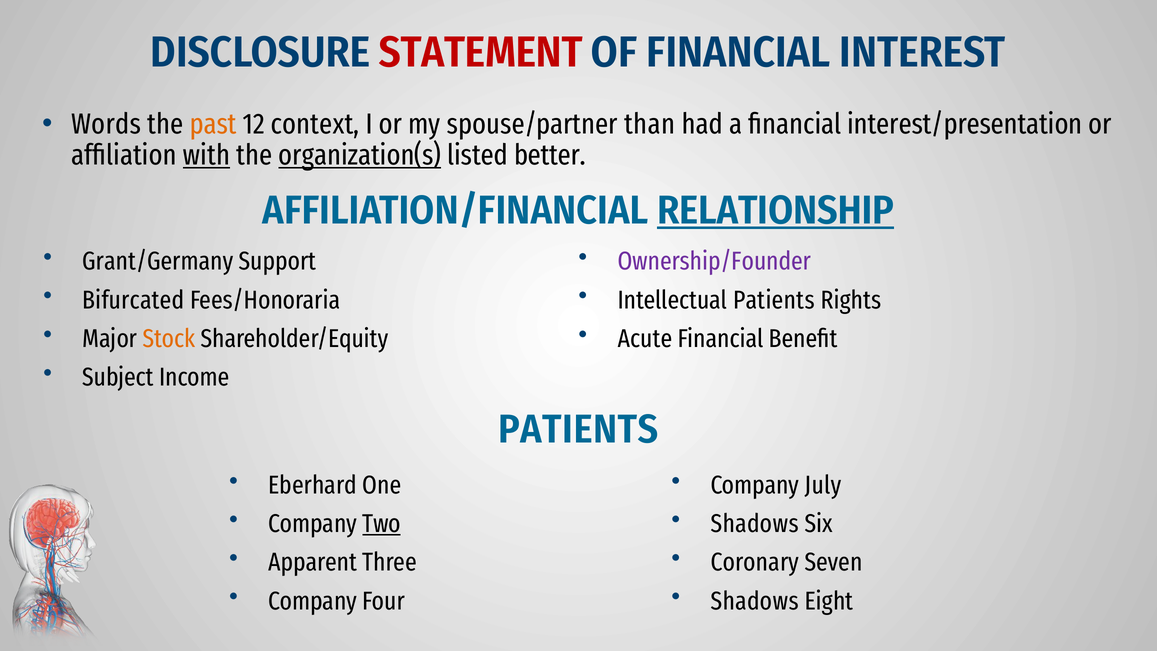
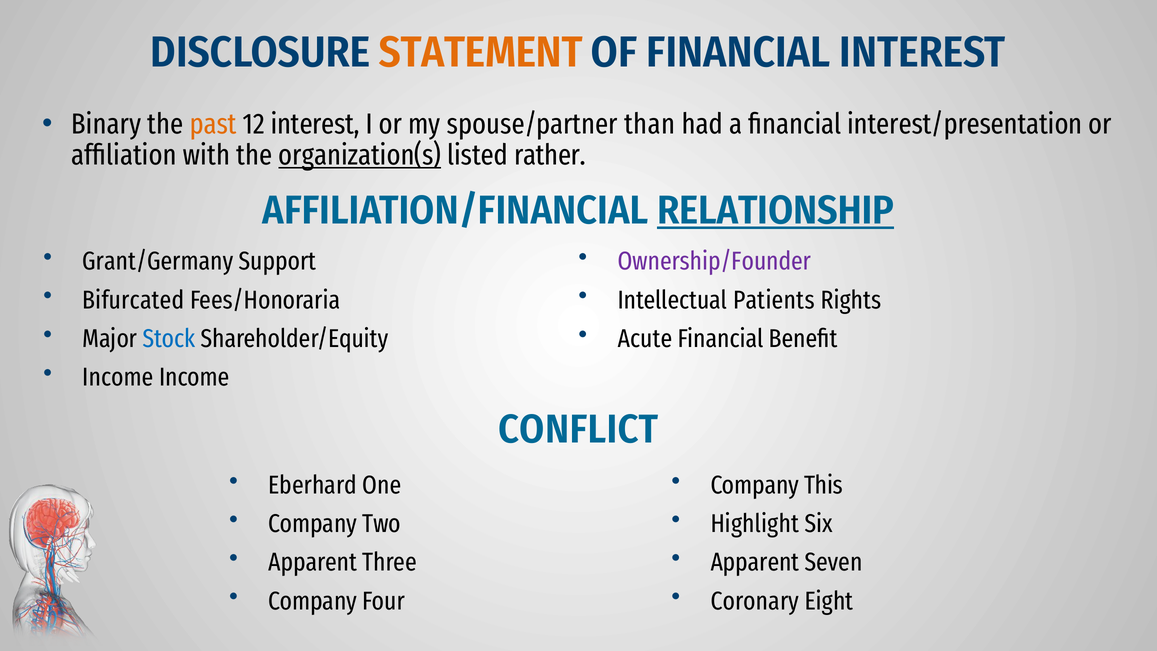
STATEMENT colour: red -> orange (481, 53)
Words: Words -> Binary (106, 124)
12 context: context -> interest (315, 124)
with underline: present -> none (206, 155)
better: better -> rather (550, 155)
Stock colour: orange -> blue (169, 339)
Subject: Subject -> Income (118, 377)
PATIENTS: PATIENTS -> CONFLICT (578, 429)
July: July -> This (824, 485)
Two underline: present -> none (382, 524)
Shadows: Shadows -> Highlight (755, 524)
Coronary: Coronary -> Apparent (755, 562)
Shadows: Shadows -> Coronary (755, 601)
